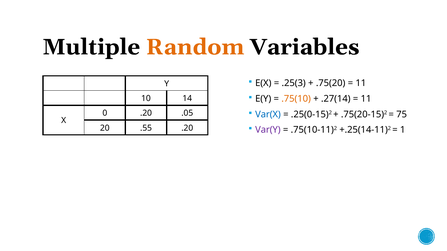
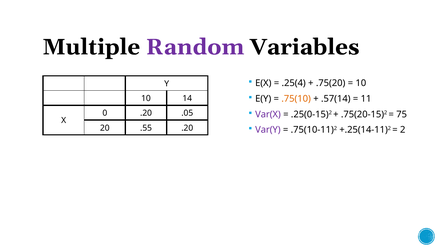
Random colour: orange -> purple (195, 47)
.25(3: .25(3 -> .25(4 (294, 83)
11: 11 -> 10 (361, 83)
.27(14: .27(14 -> .57(14 (336, 99)
Var(X colour: blue -> purple (268, 115)
1: 1 -> 2 (403, 130)
